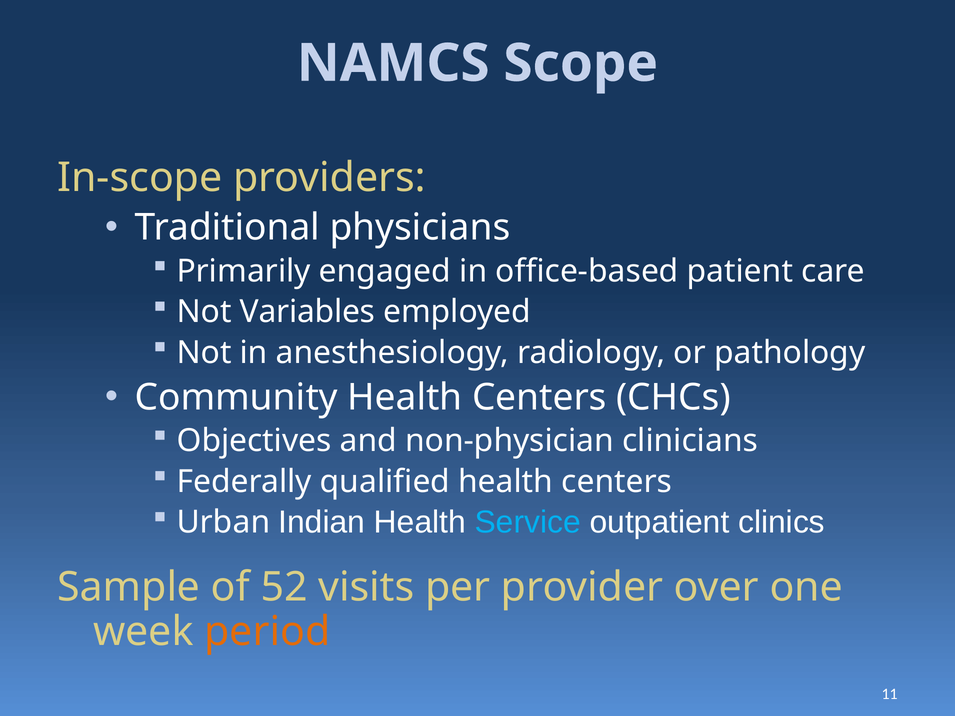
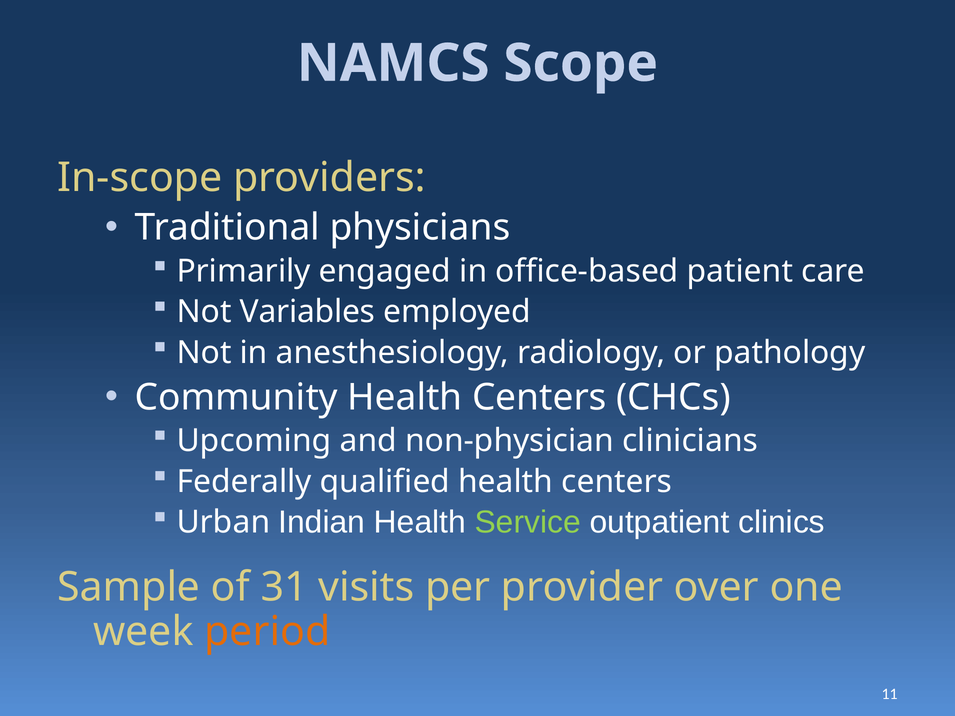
Objectives: Objectives -> Upcoming (254, 441)
Service colour: light blue -> light green (528, 523)
52: 52 -> 31 (284, 587)
